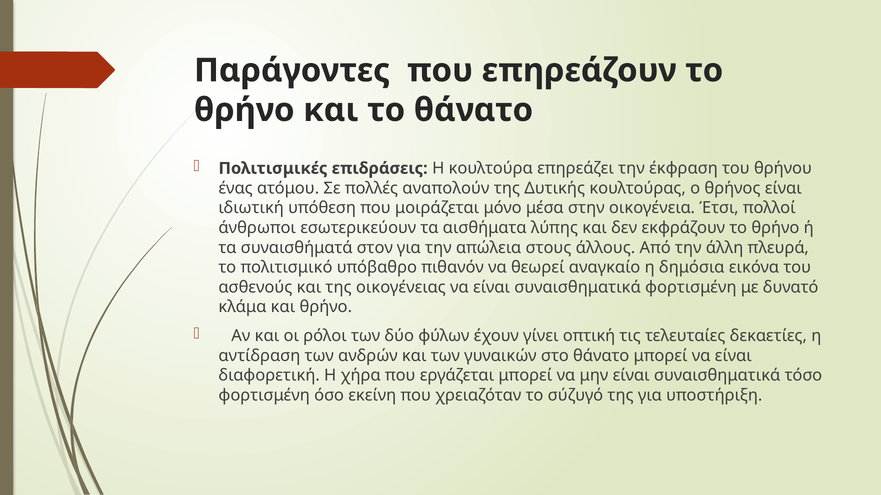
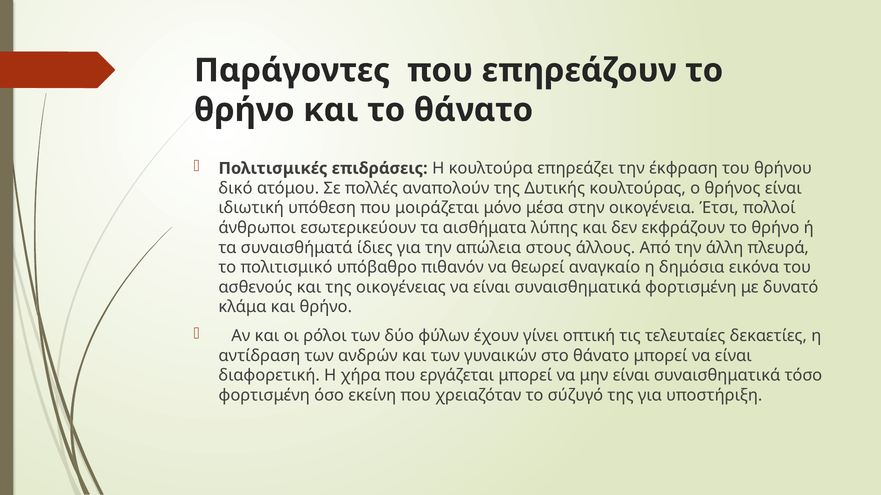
ένας: ένας -> δικό (236, 188)
στον: στον -> ίδιες (375, 248)
